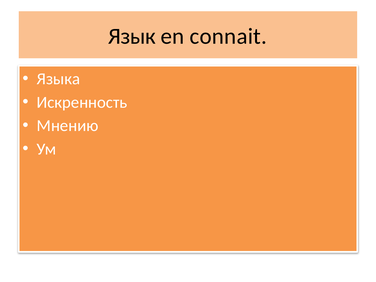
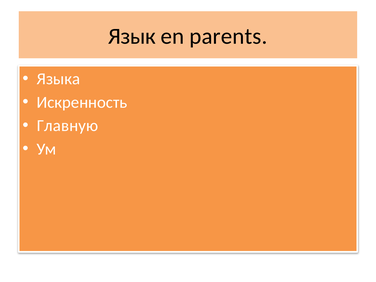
connait: connait -> parents (228, 36)
Мнению: Мнению -> Главную (68, 126)
